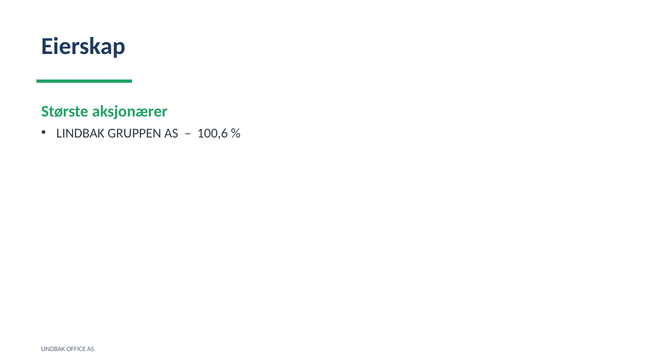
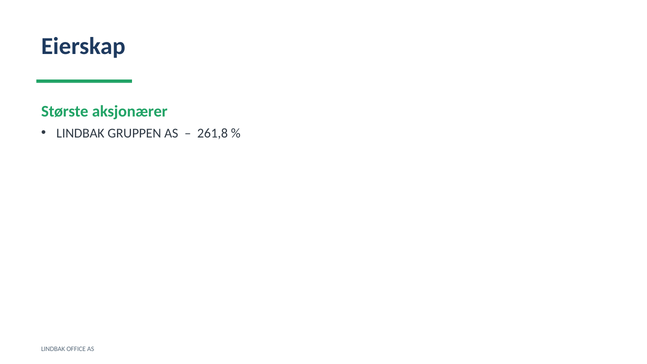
100,6: 100,6 -> 261,8 (213, 133)
